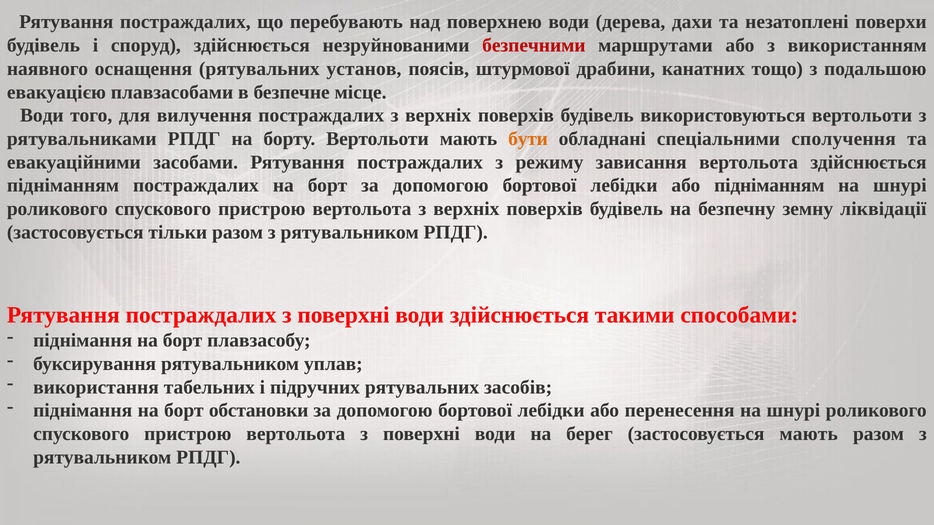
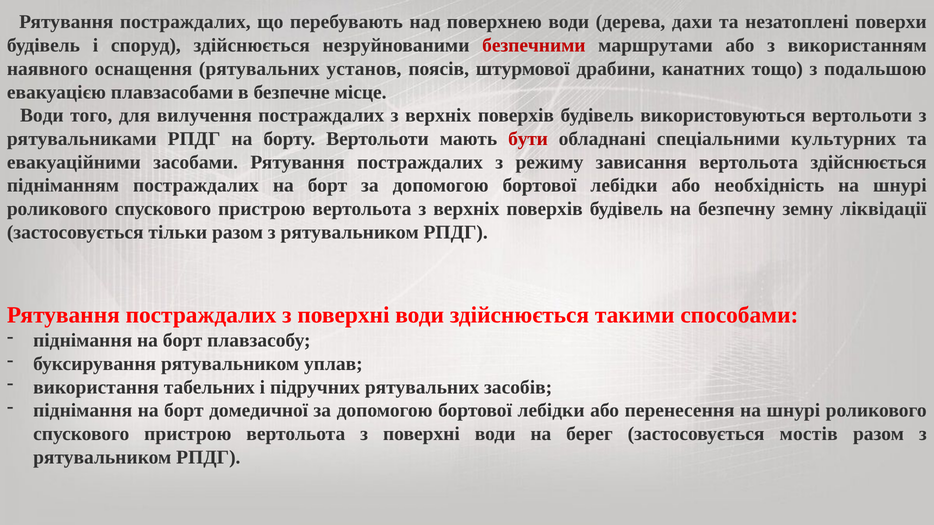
бути colour: orange -> red (528, 139)
сполучення: сполучення -> культурних (844, 139)
або підніманням: підніманням -> необхідність (769, 186)
обстановки: обстановки -> домедичної (259, 411)
застосовується мають: мають -> мостів (809, 434)
